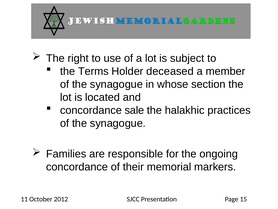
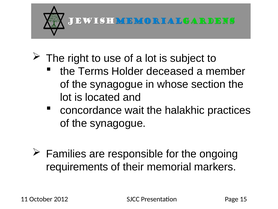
sale: sale -> wait (134, 110)
concordance: concordance -> requirements (77, 167)
